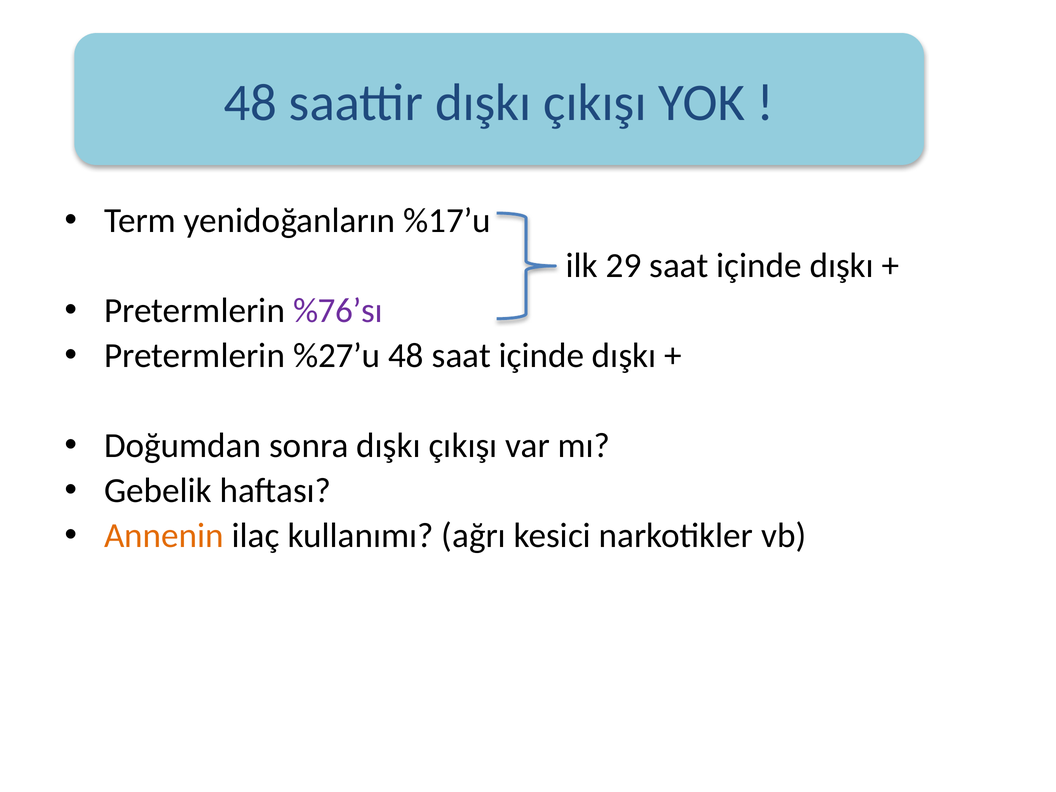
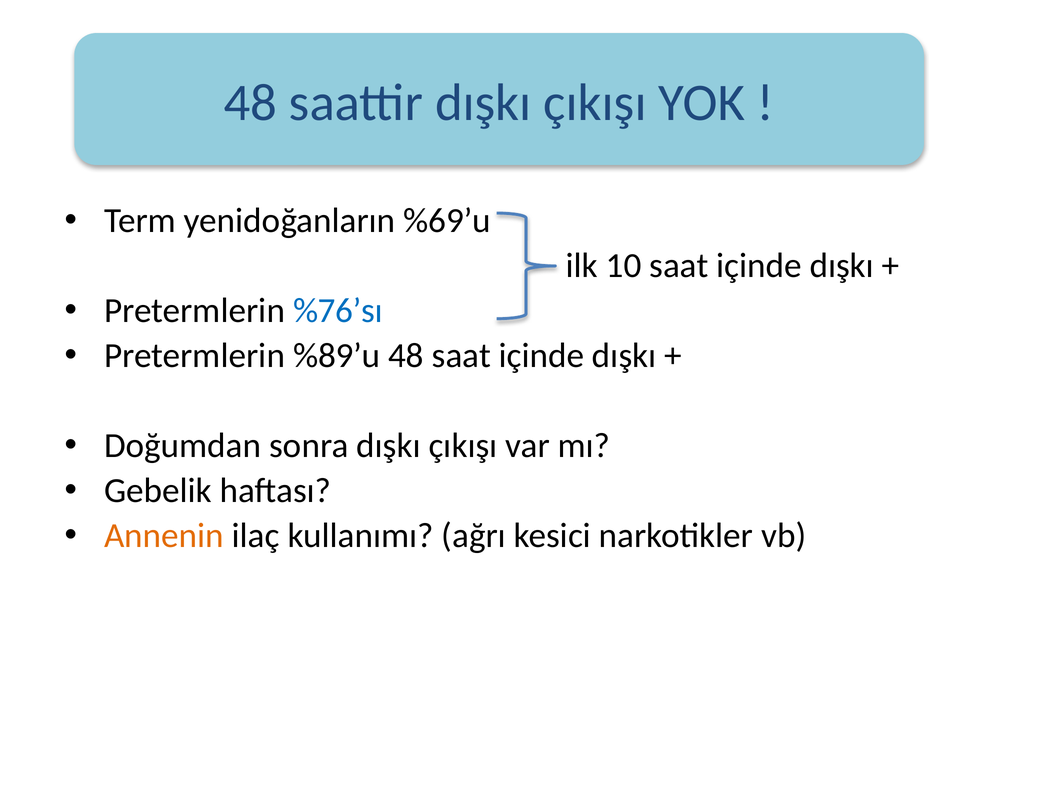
%17’u: %17’u -> %69’u (447, 220)
29: 29 -> 10 (624, 265)
%76’sı colour: purple -> blue (338, 311)
%27’u: %27’u -> %89’u (337, 356)
